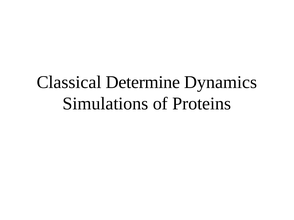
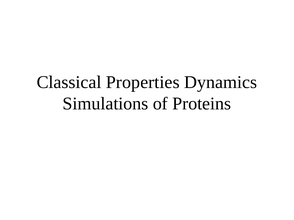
Determine: Determine -> Properties (143, 82)
